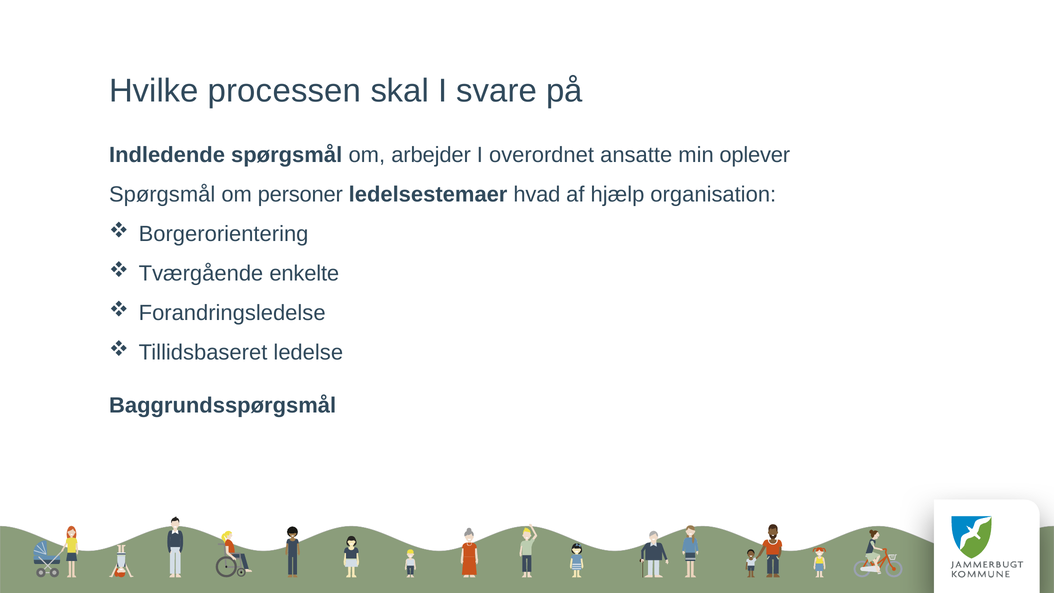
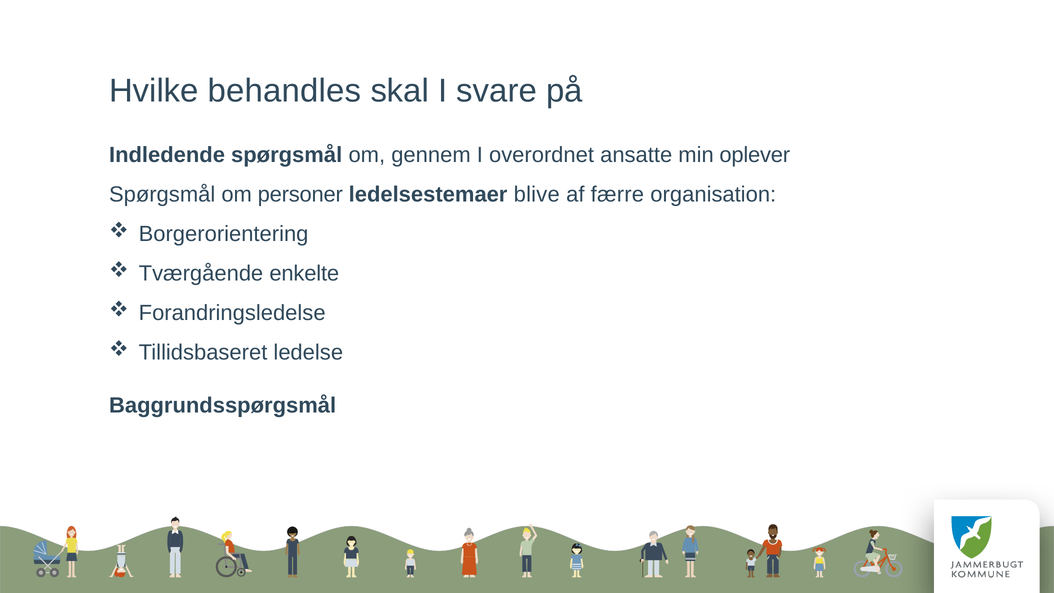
processen: processen -> behandles (285, 91)
arbejder: arbejder -> gennem (431, 155)
hvad: hvad -> blive (537, 194)
hjælp: hjælp -> færre (617, 194)
